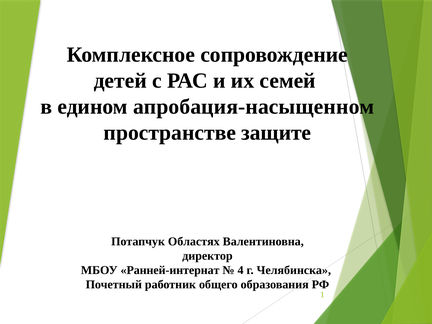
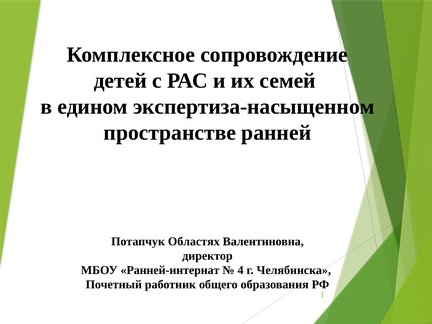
апробация-насыщенном: апробация-насыщенном -> экспертиза-насыщенном (254, 107)
защите: защите -> ранней (276, 133)
